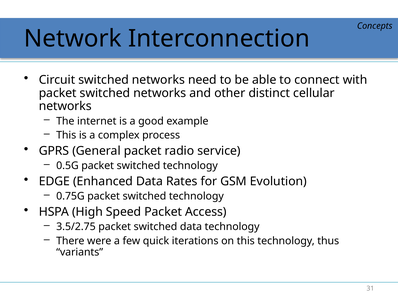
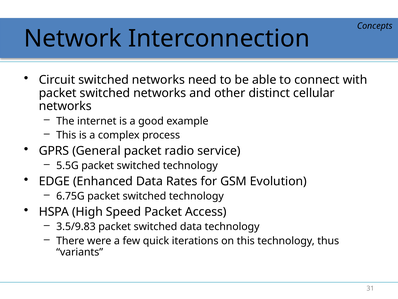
0.5G: 0.5G -> 5.5G (67, 165)
0.75G: 0.75G -> 6.75G (70, 196)
3.5/2.75: 3.5/2.75 -> 3.5/9.83 (76, 226)
